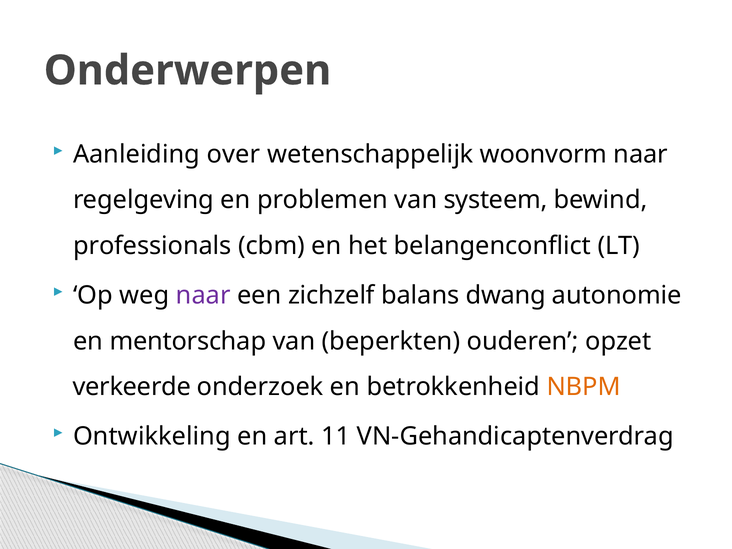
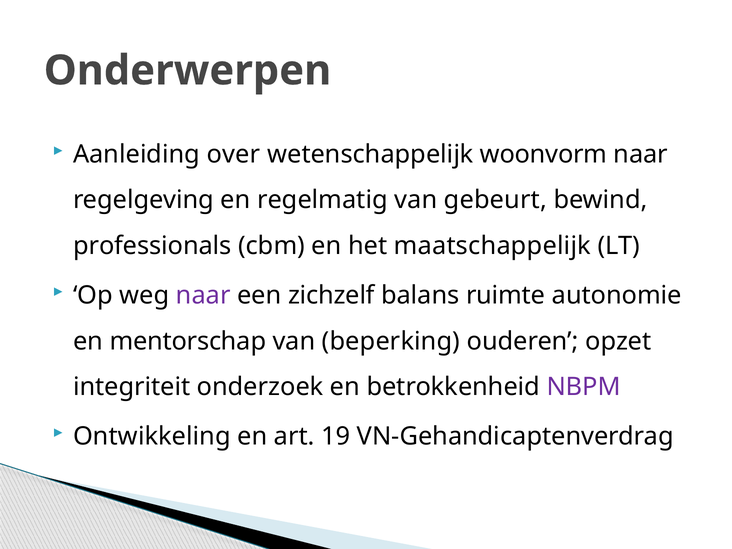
problemen: problemen -> regelmatig (322, 200)
systeem: systeem -> gebeurt (495, 200)
belangenconflict: belangenconflict -> maatschappelijk (492, 246)
dwang: dwang -> ruimte (506, 296)
beperkten: beperkten -> beperking (391, 341)
verkeerde: verkeerde -> integriteit (132, 387)
NBPM colour: orange -> purple (584, 387)
11: 11 -> 19 (336, 437)
